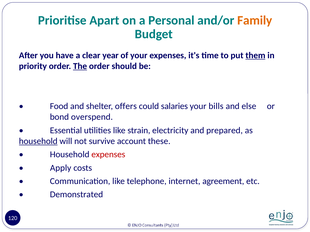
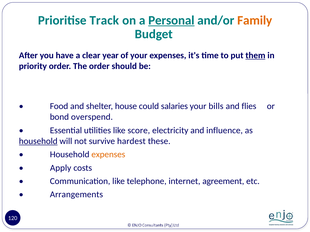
Apart: Apart -> Track (104, 20)
Personal underline: none -> present (171, 20)
The underline: present -> none (80, 66)
offers: offers -> house (126, 106)
else: else -> flies (249, 106)
strain: strain -> score (139, 131)
prepared: prepared -> influence (225, 131)
account: account -> hardest (131, 141)
expenses colour: red -> orange (108, 155)
Demonstrated: Demonstrated -> Arrangements (76, 195)
